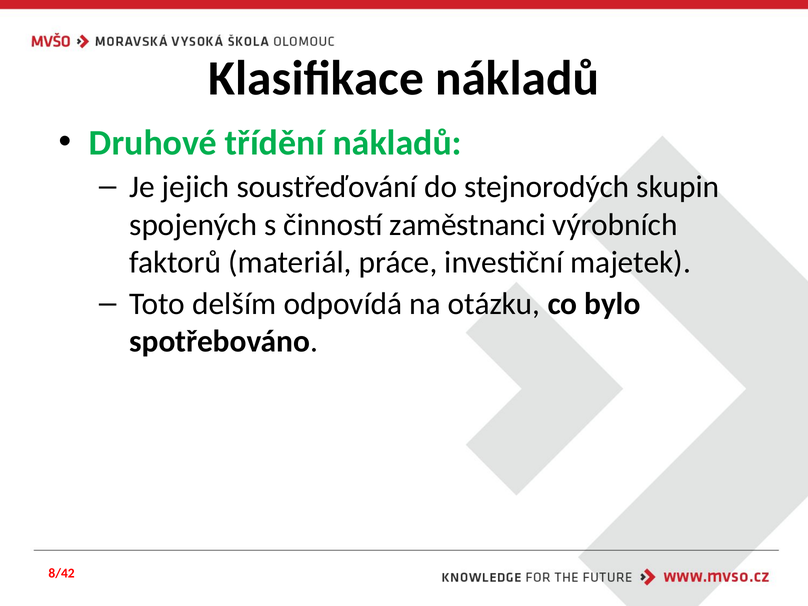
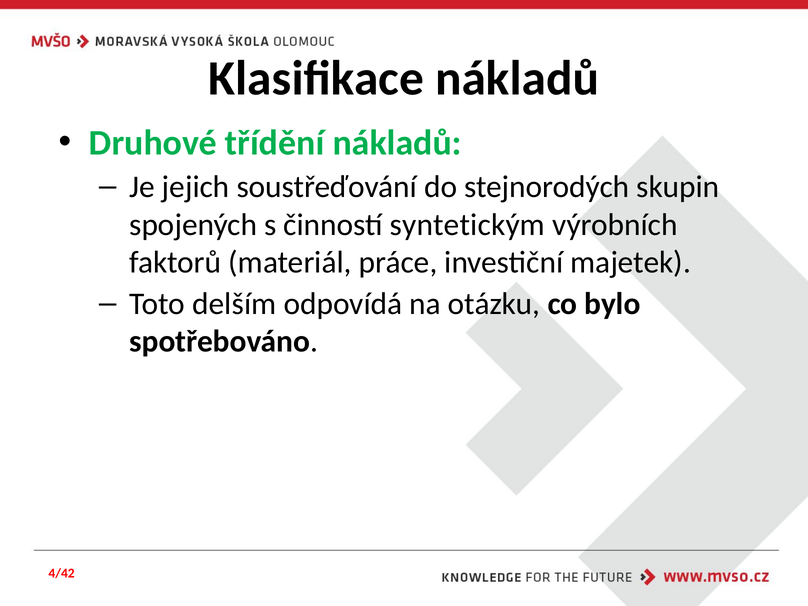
zaměstnanci: zaměstnanci -> syntetickým (467, 225)
8/42: 8/42 -> 4/42 (62, 573)
